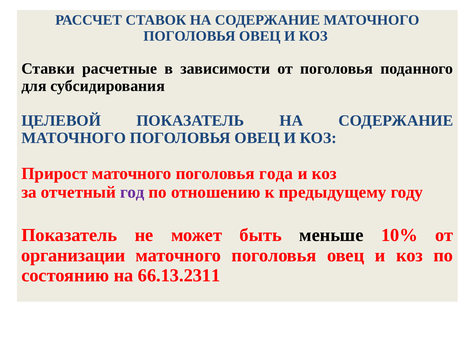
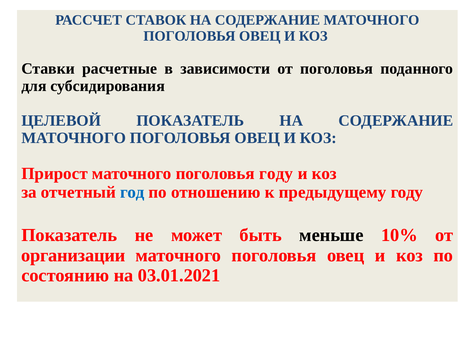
поголовья года: года -> году (276, 174)
год colour: purple -> blue (132, 192)
66.13.2311: 66.13.2311 -> 03.01.2021 (179, 276)
